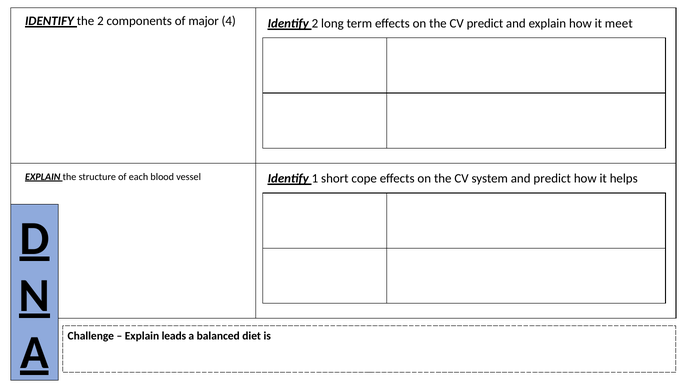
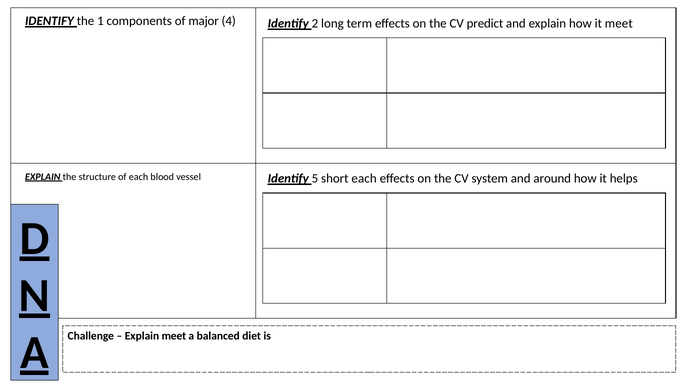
the 2: 2 -> 1 (100, 21)
1: 1 -> 5 (315, 179)
short cope: cope -> each (364, 179)
and predict: predict -> around (552, 179)
Explain leads: leads -> meet (174, 336)
